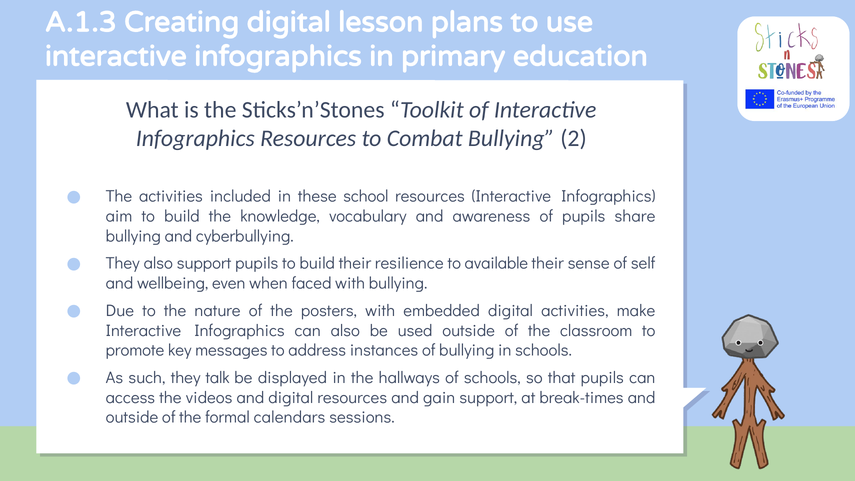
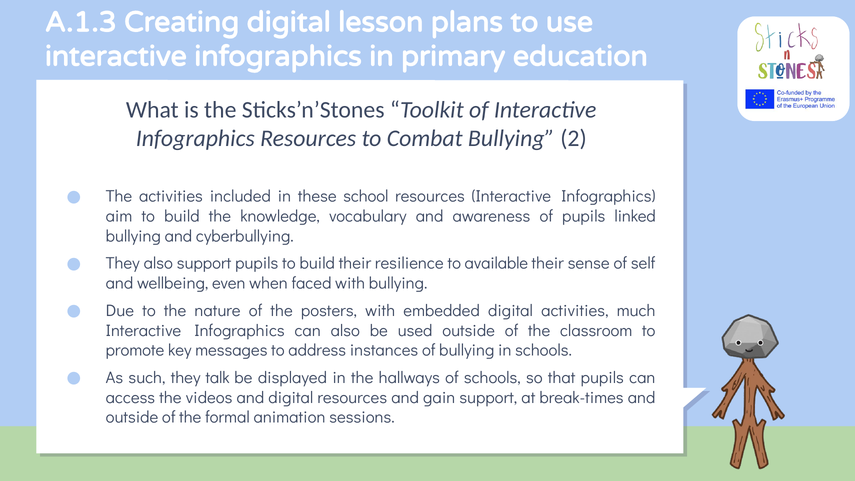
share: share -> linked (635, 216)
make: make -> much (636, 311)
calendars: calendars -> animation (290, 417)
